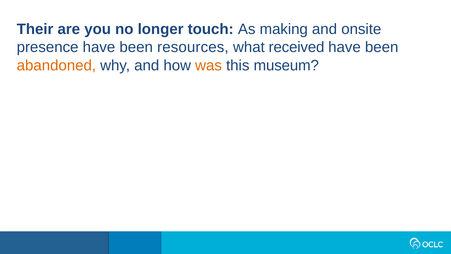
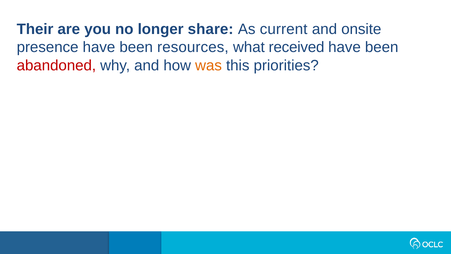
touch: touch -> share (211, 29)
making: making -> current (284, 29)
abandoned colour: orange -> red (56, 65)
museum: museum -> priorities (286, 65)
